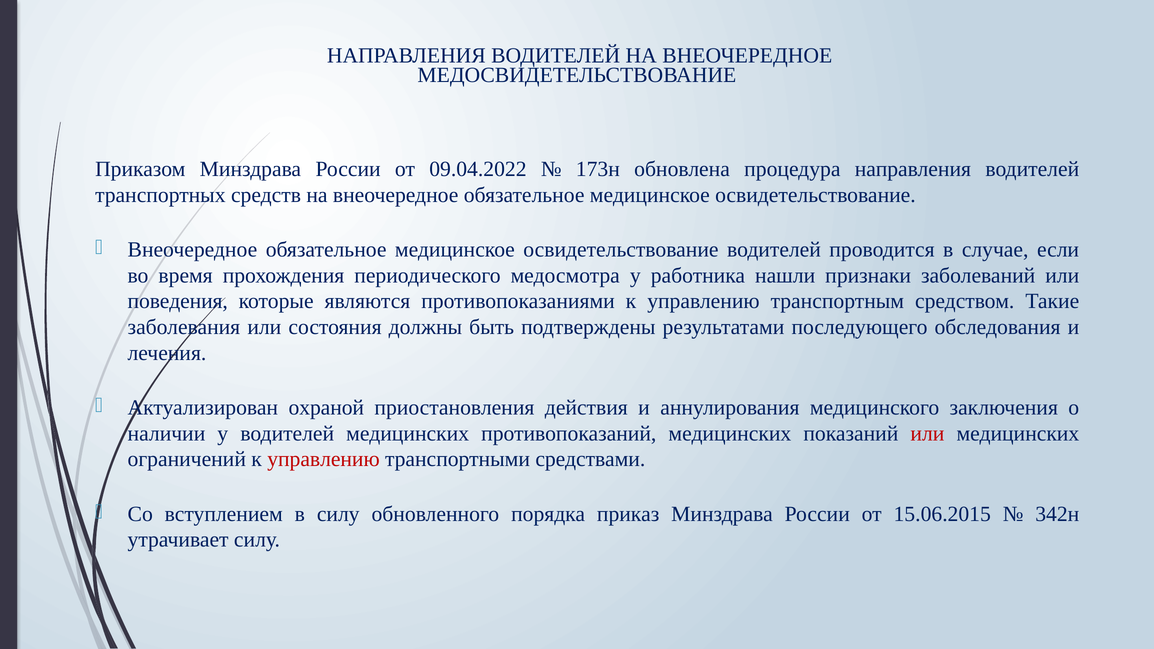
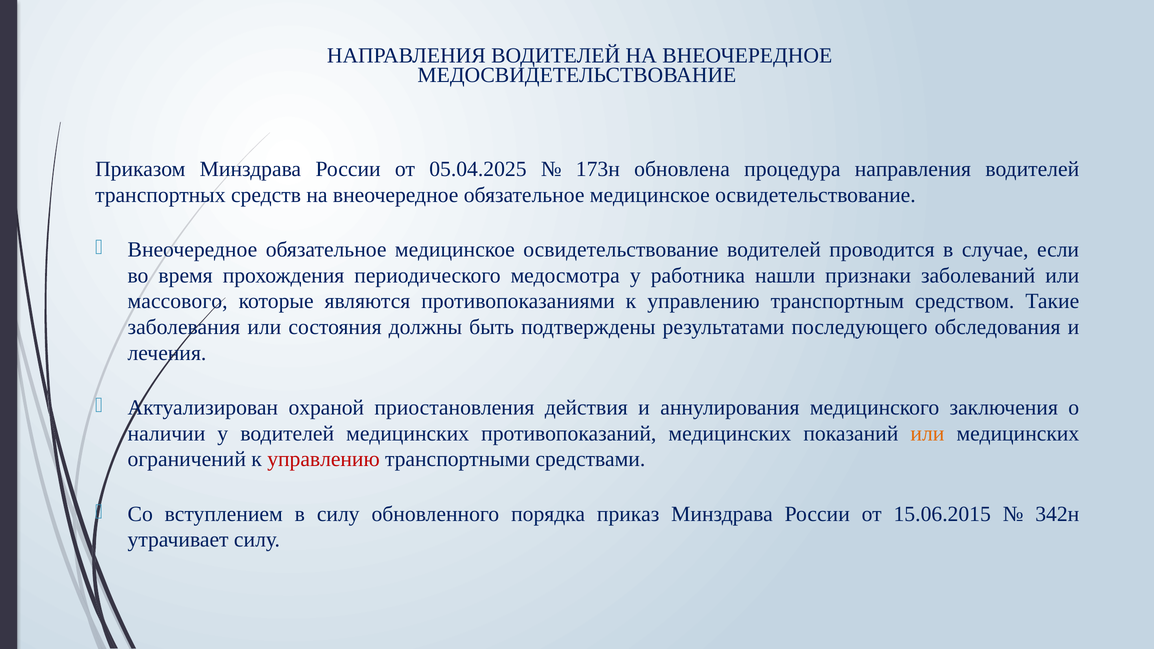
09.04.2022: 09.04.2022 -> 05.04.2025 (478, 169)
поведения: поведения -> массового (178, 301)
или colour: red -> orange (927, 434)
